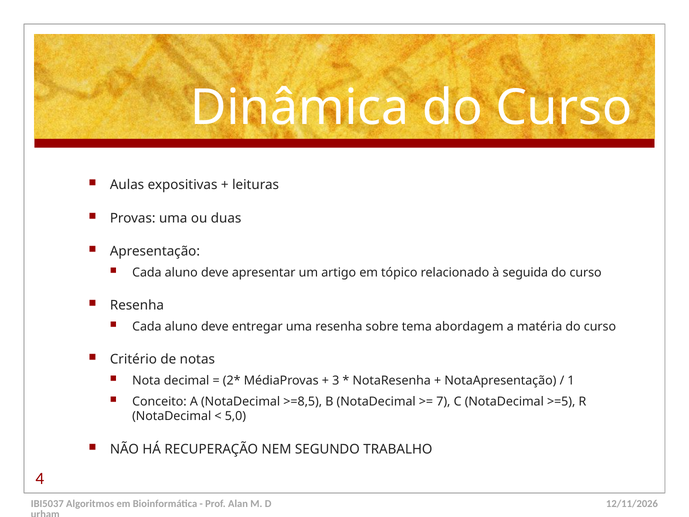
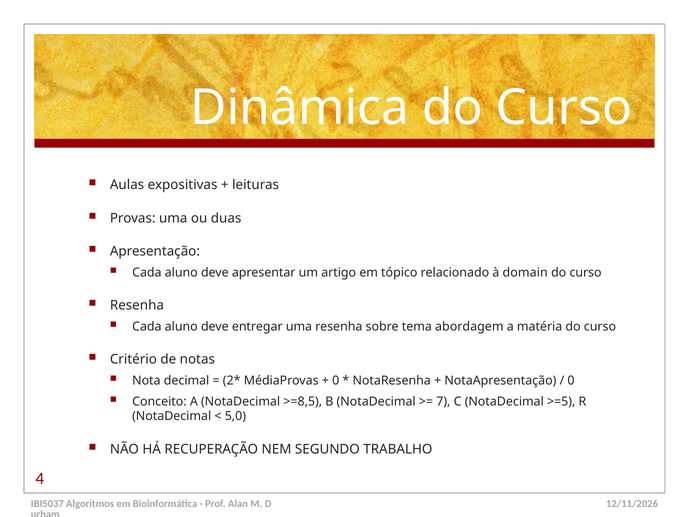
seguida: seguida -> domain (525, 272)
3: 3 -> 0 (336, 381)
1: 1 -> 0 (571, 381)
